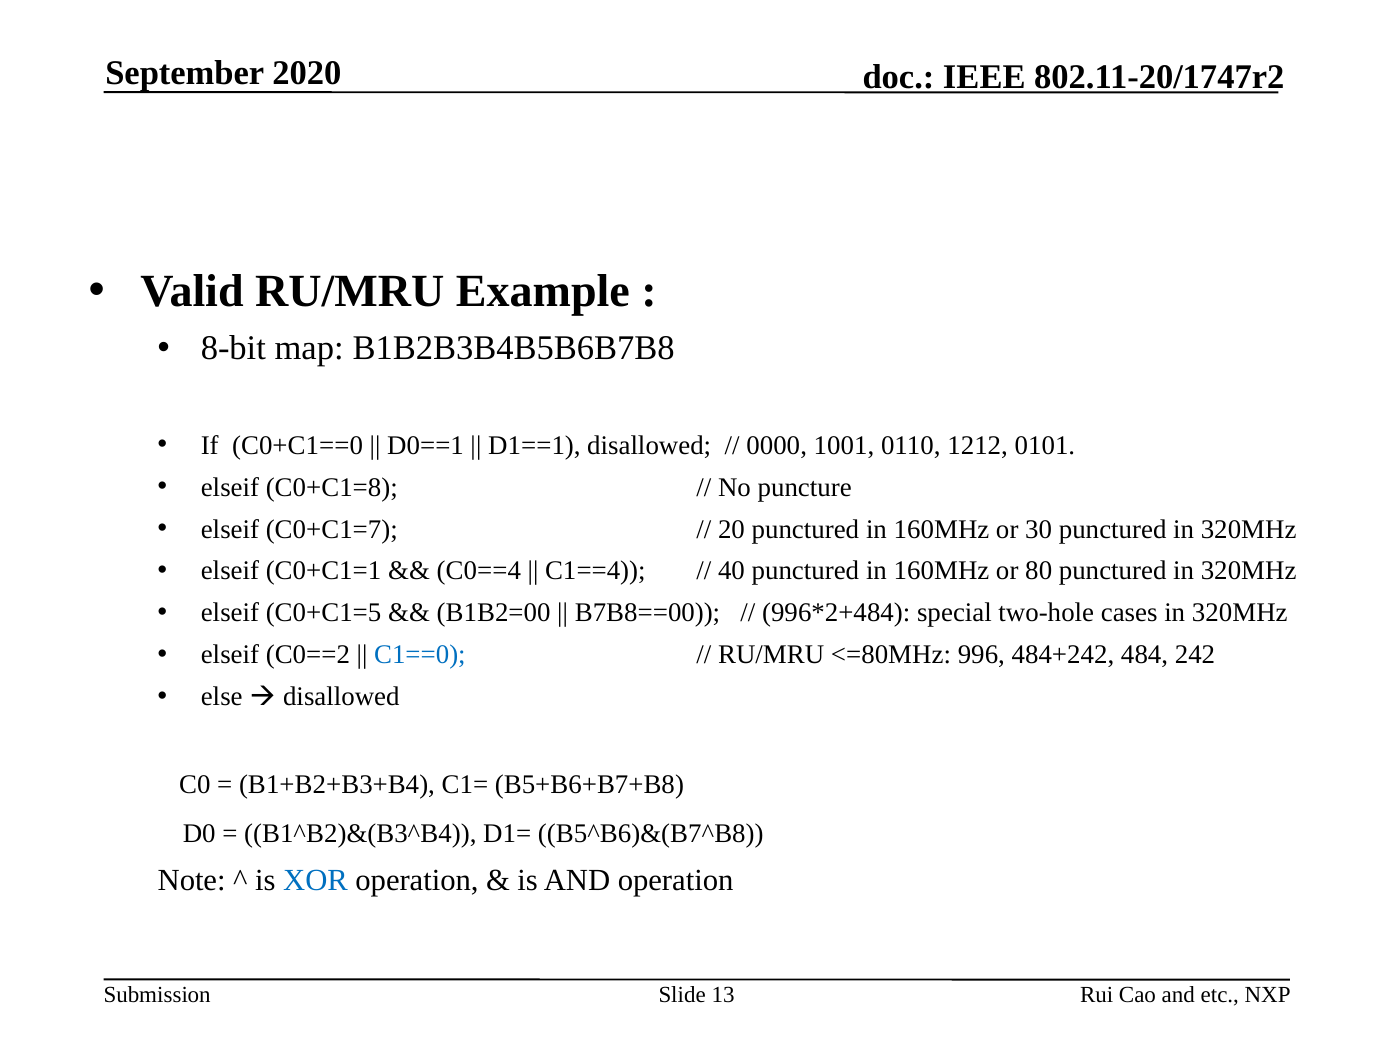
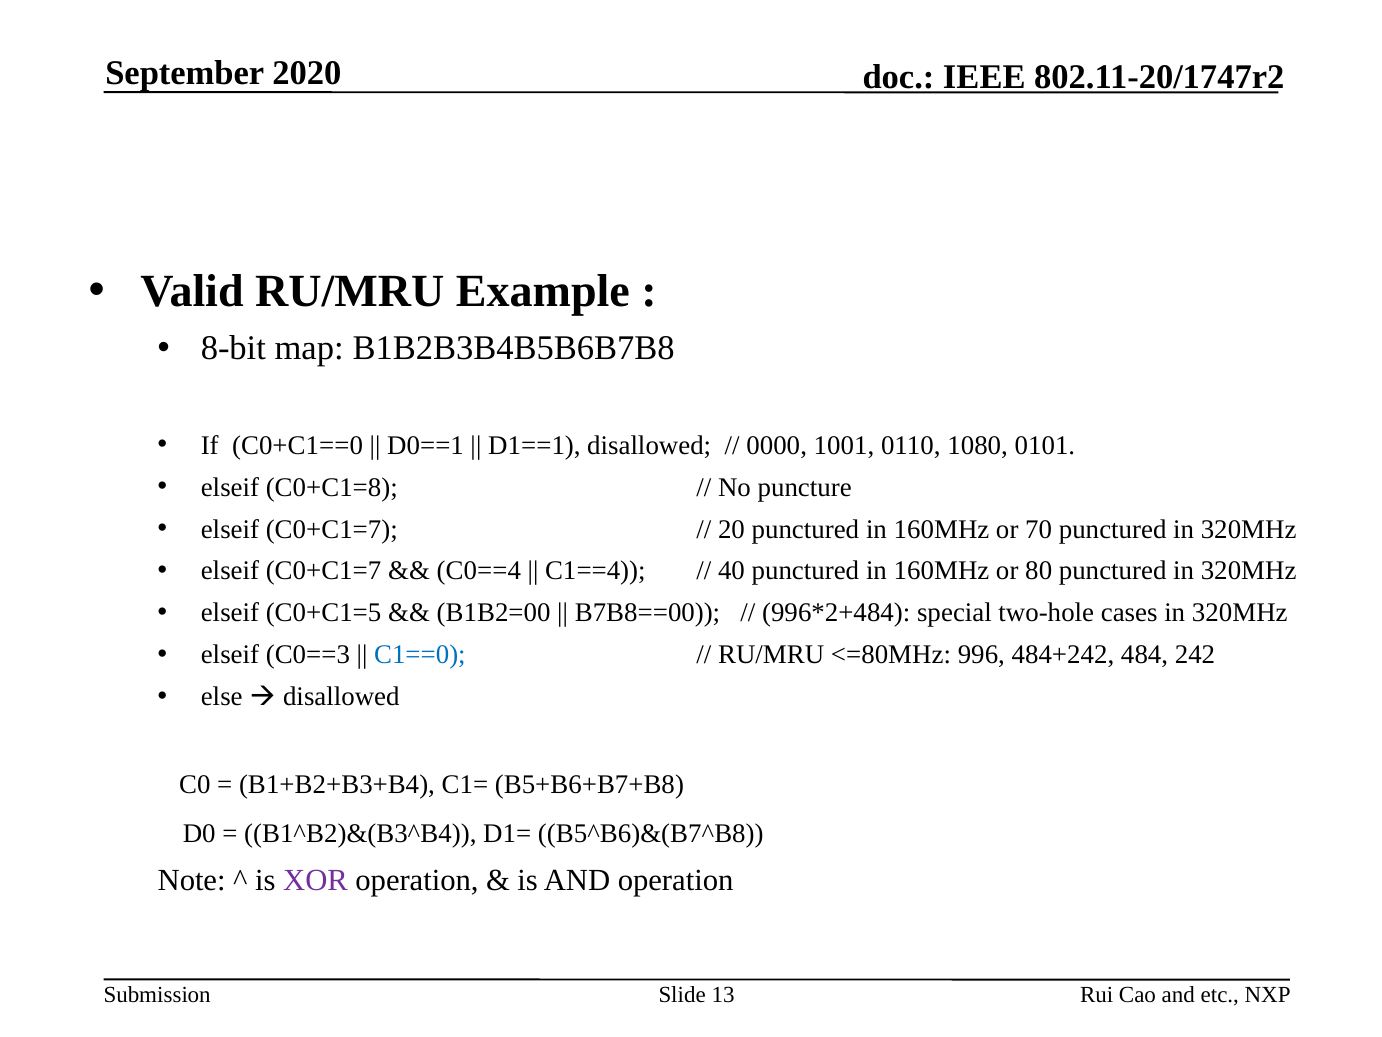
1212: 1212 -> 1080 (978, 445)
30: 30 -> 70 (1039, 529)
C0+C1=1: C0+C1=1 -> C0+C1=7 (324, 571)
C0==2: C0==2 -> C0==3 (308, 654)
XOR colour: blue -> purple (316, 880)
